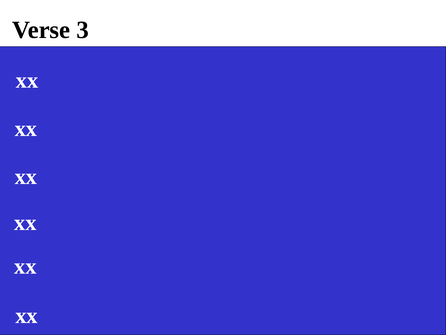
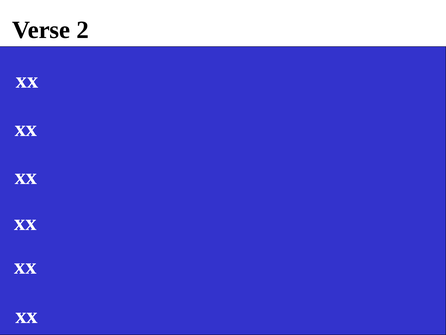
3: 3 -> 2 (83, 30)
